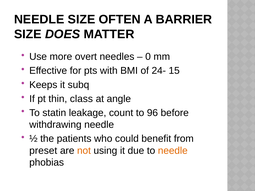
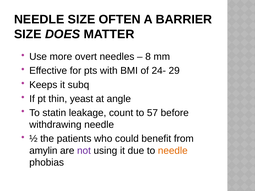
0: 0 -> 8 (148, 57)
15: 15 -> 29 (174, 71)
class: class -> yeast (82, 99)
96: 96 -> 57 (152, 113)
preset: preset -> amylin (43, 151)
not colour: orange -> purple (84, 151)
